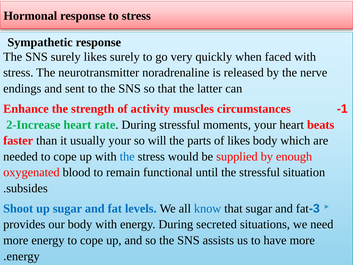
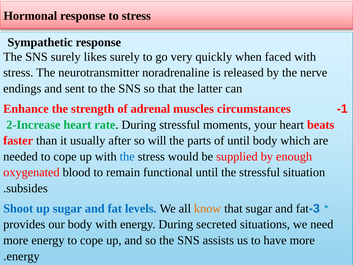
activity: activity -> adrenal (150, 109)
usually your: your -> after (120, 140)
of likes: likes -> until (239, 140)
know colour: blue -> orange (208, 208)
